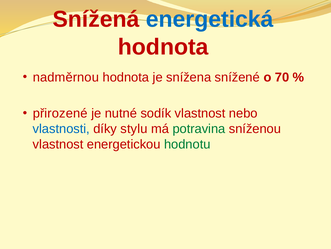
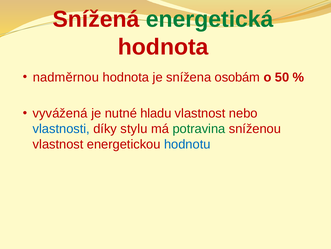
energetická colour: blue -> green (210, 19)
snížené: snížené -> osobám (237, 77)
70: 70 -> 50 (282, 77)
přirozené: přirozené -> vyvážená (60, 113)
sodík: sodík -> hladu (156, 113)
hodnotu colour: green -> blue (187, 144)
